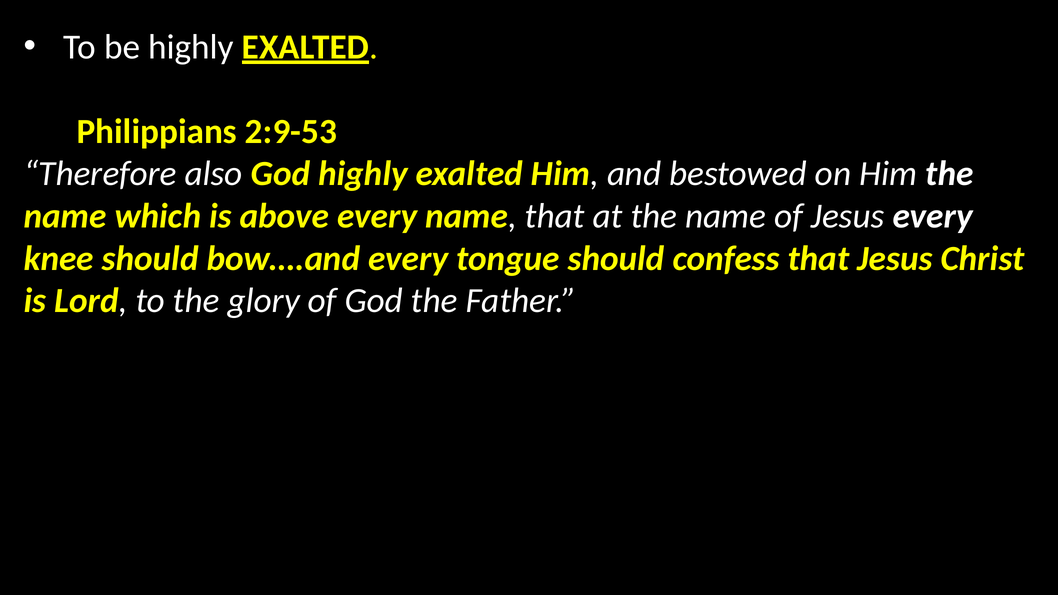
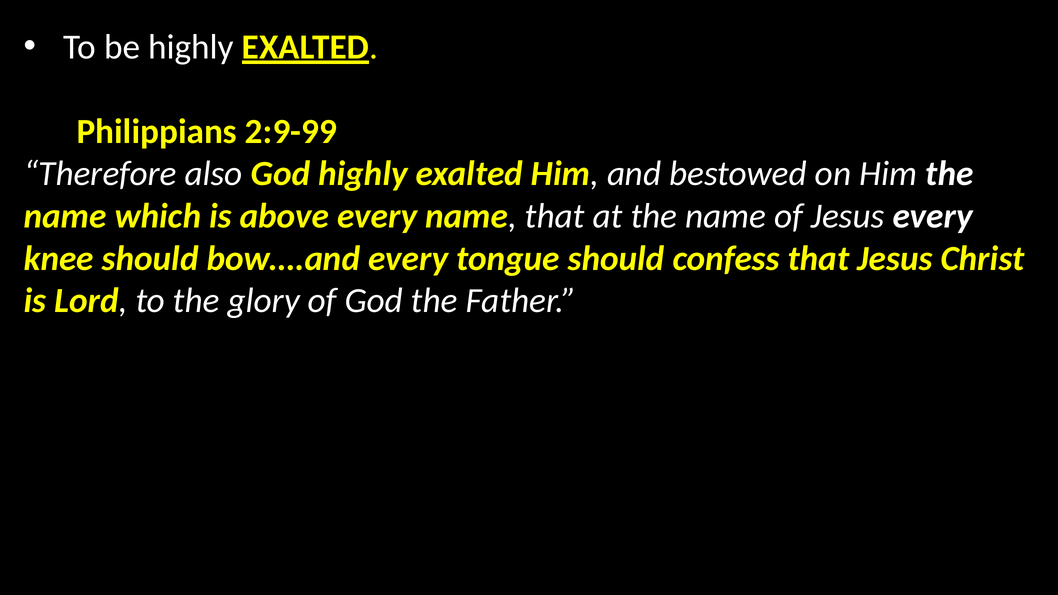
2:9-53: 2:9-53 -> 2:9-99 (291, 132)
